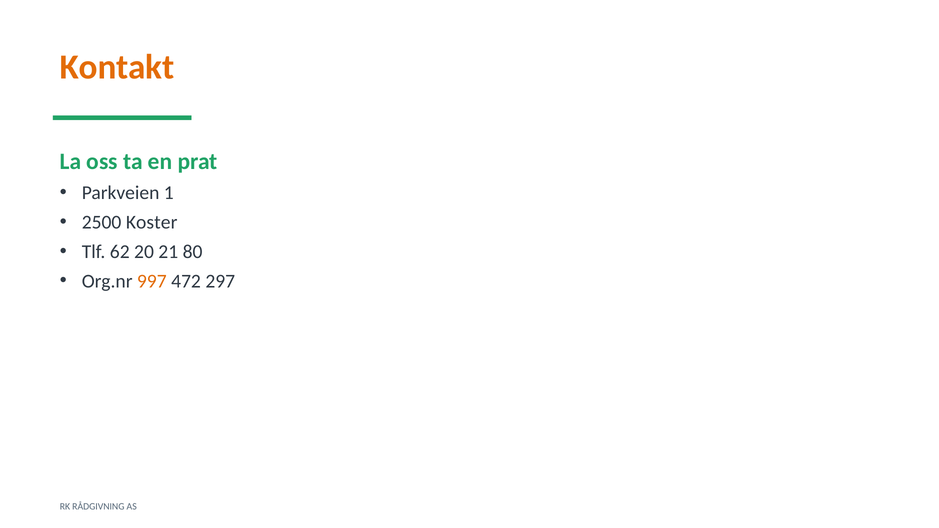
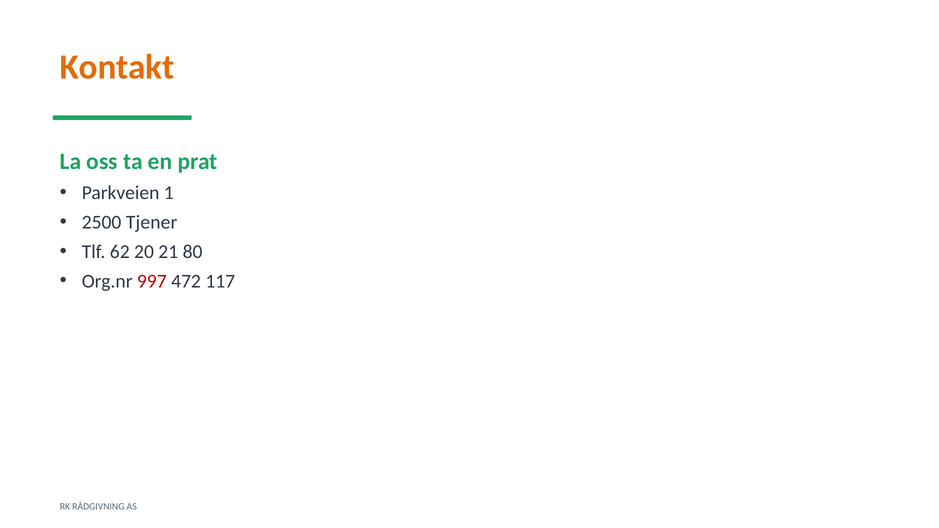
Koster: Koster -> Tjener (152, 222)
997 colour: orange -> red (152, 281)
297: 297 -> 117 (220, 281)
